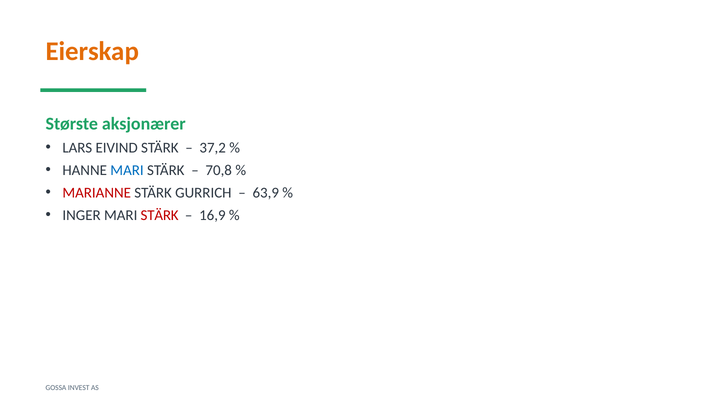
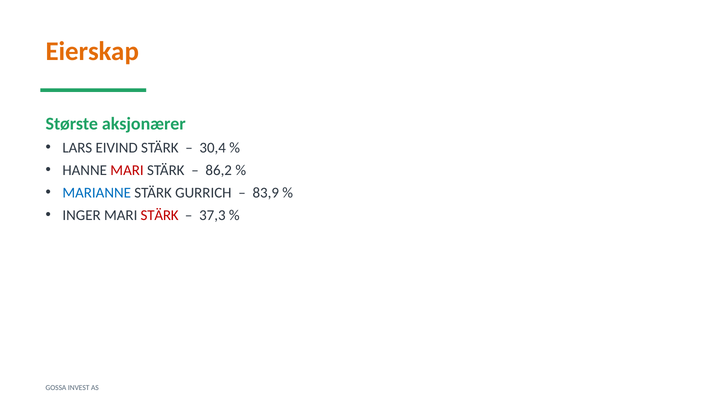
37,2: 37,2 -> 30,4 (213, 147)
MARI colour: blue -> red (127, 170)
70,8: 70,8 -> 86,2 (219, 170)
MARIANNE colour: red -> blue (97, 192)
63,9: 63,9 -> 83,9 (266, 192)
16,9: 16,9 -> 37,3 (212, 215)
